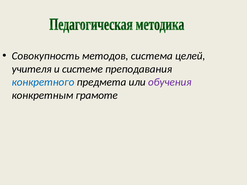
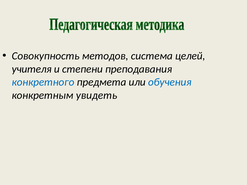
системе: системе -> степени (82, 69)
обучения colour: purple -> blue (170, 82)
грамоте: грамоте -> увидеть (97, 95)
